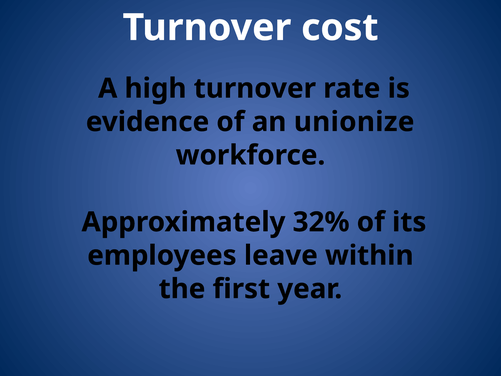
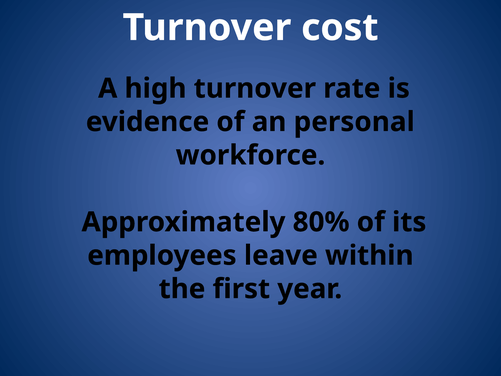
unionize: unionize -> personal (354, 122)
32%: 32% -> 80% (321, 222)
